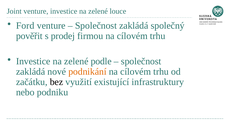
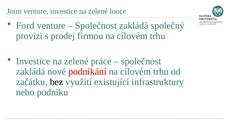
pověřit: pověřit -> provizi (29, 36)
podle: podle -> práce (101, 61)
podnikání colour: orange -> red (87, 72)
